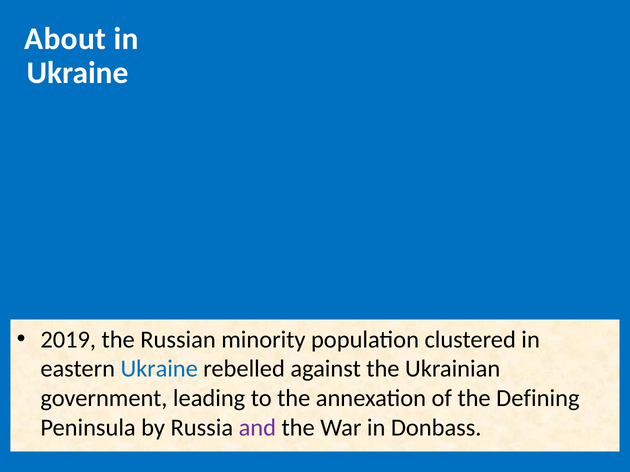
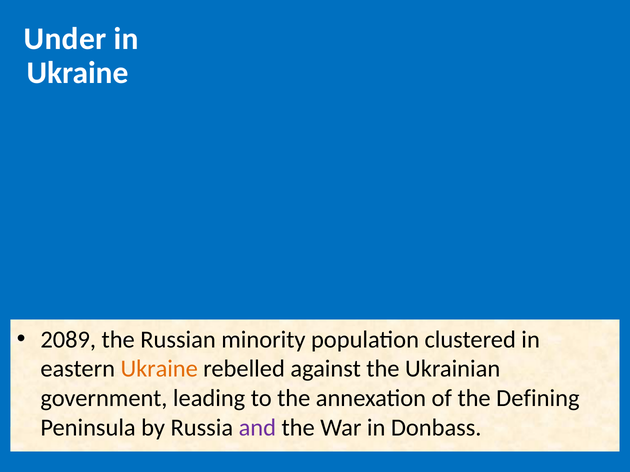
About: About -> Under (65, 39)
2019: 2019 -> 2089 (68, 340)
Ukraine colour: blue -> orange (159, 369)
